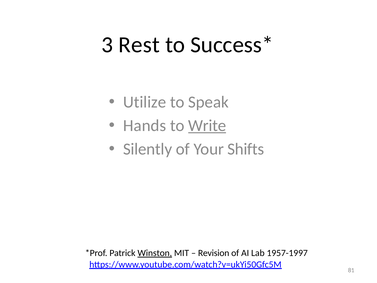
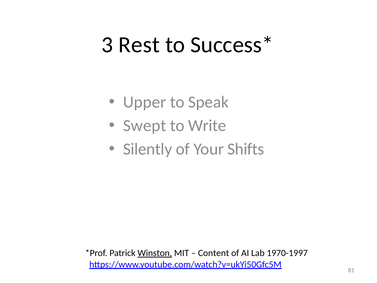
Utilize: Utilize -> Upper (145, 102)
Hands: Hands -> Swept (145, 126)
Write underline: present -> none (207, 126)
Revision: Revision -> Content (214, 253)
1957-1997: 1957-1997 -> 1970-1997 (287, 253)
